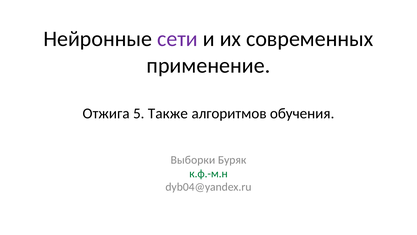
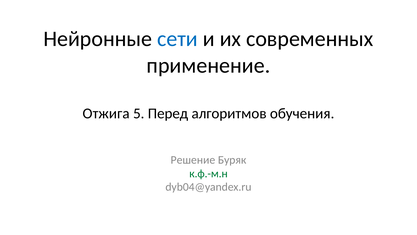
сети colour: purple -> blue (178, 39)
Также: Также -> Перед (168, 113)
Выборки: Выборки -> Решение (193, 160)
